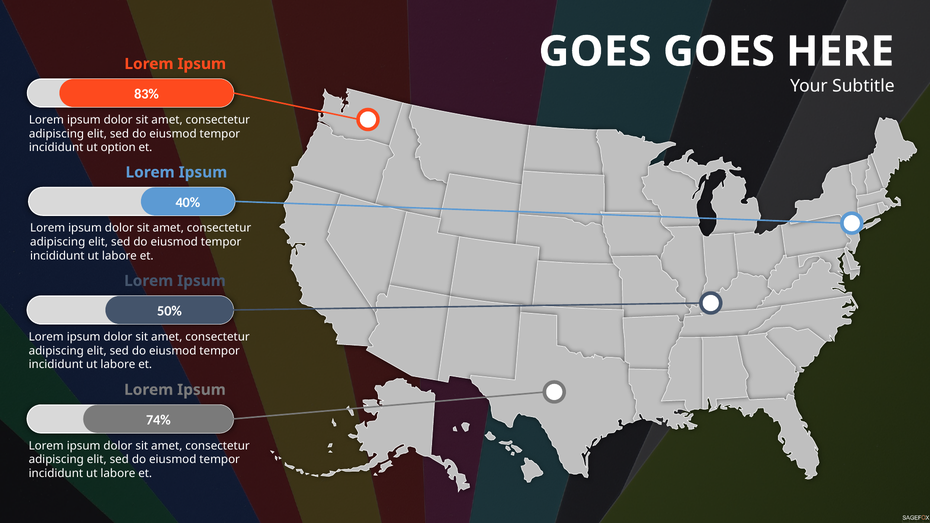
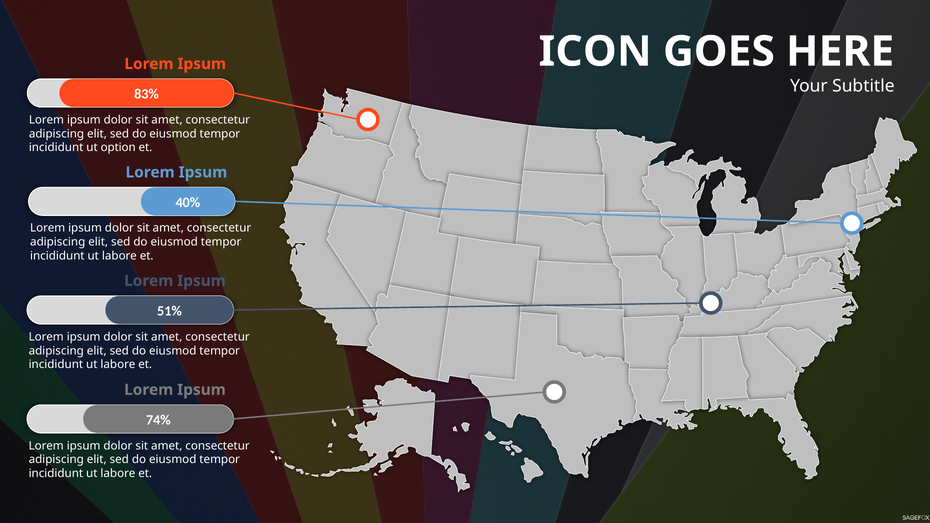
GOES: GOES -> ICON (595, 52)
50%: 50% -> 51% (169, 311)
